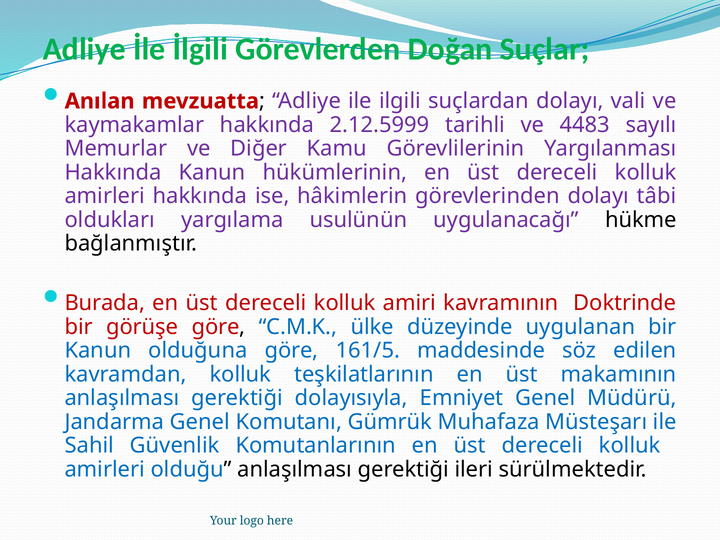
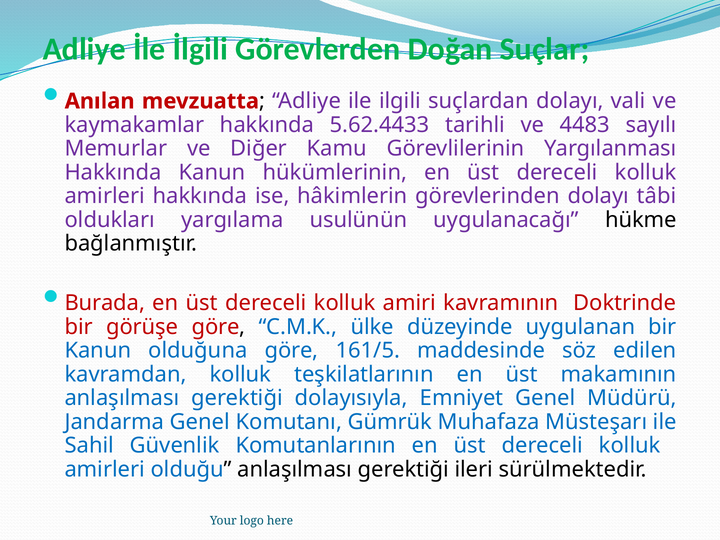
2.12.5999: 2.12.5999 -> 5.62.4433 (380, 125)
